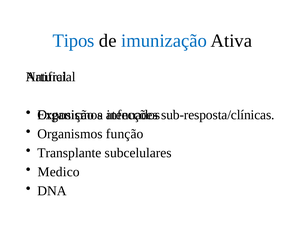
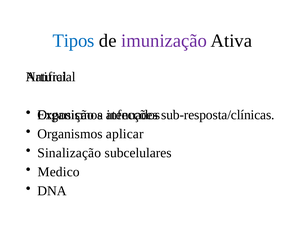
imunização colour: blue -> purple (164, 41)
função: função -> aplicar (125, 134)
Transplante: Transplante -> Sinalização (69, 153)
